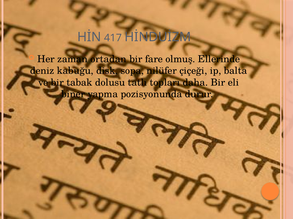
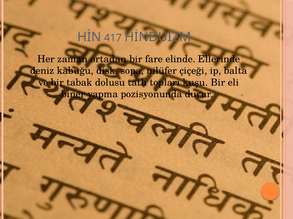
olmuş: olmuş -> elinde (180, 59)
daha: daha -> kuşu (195, 83)
